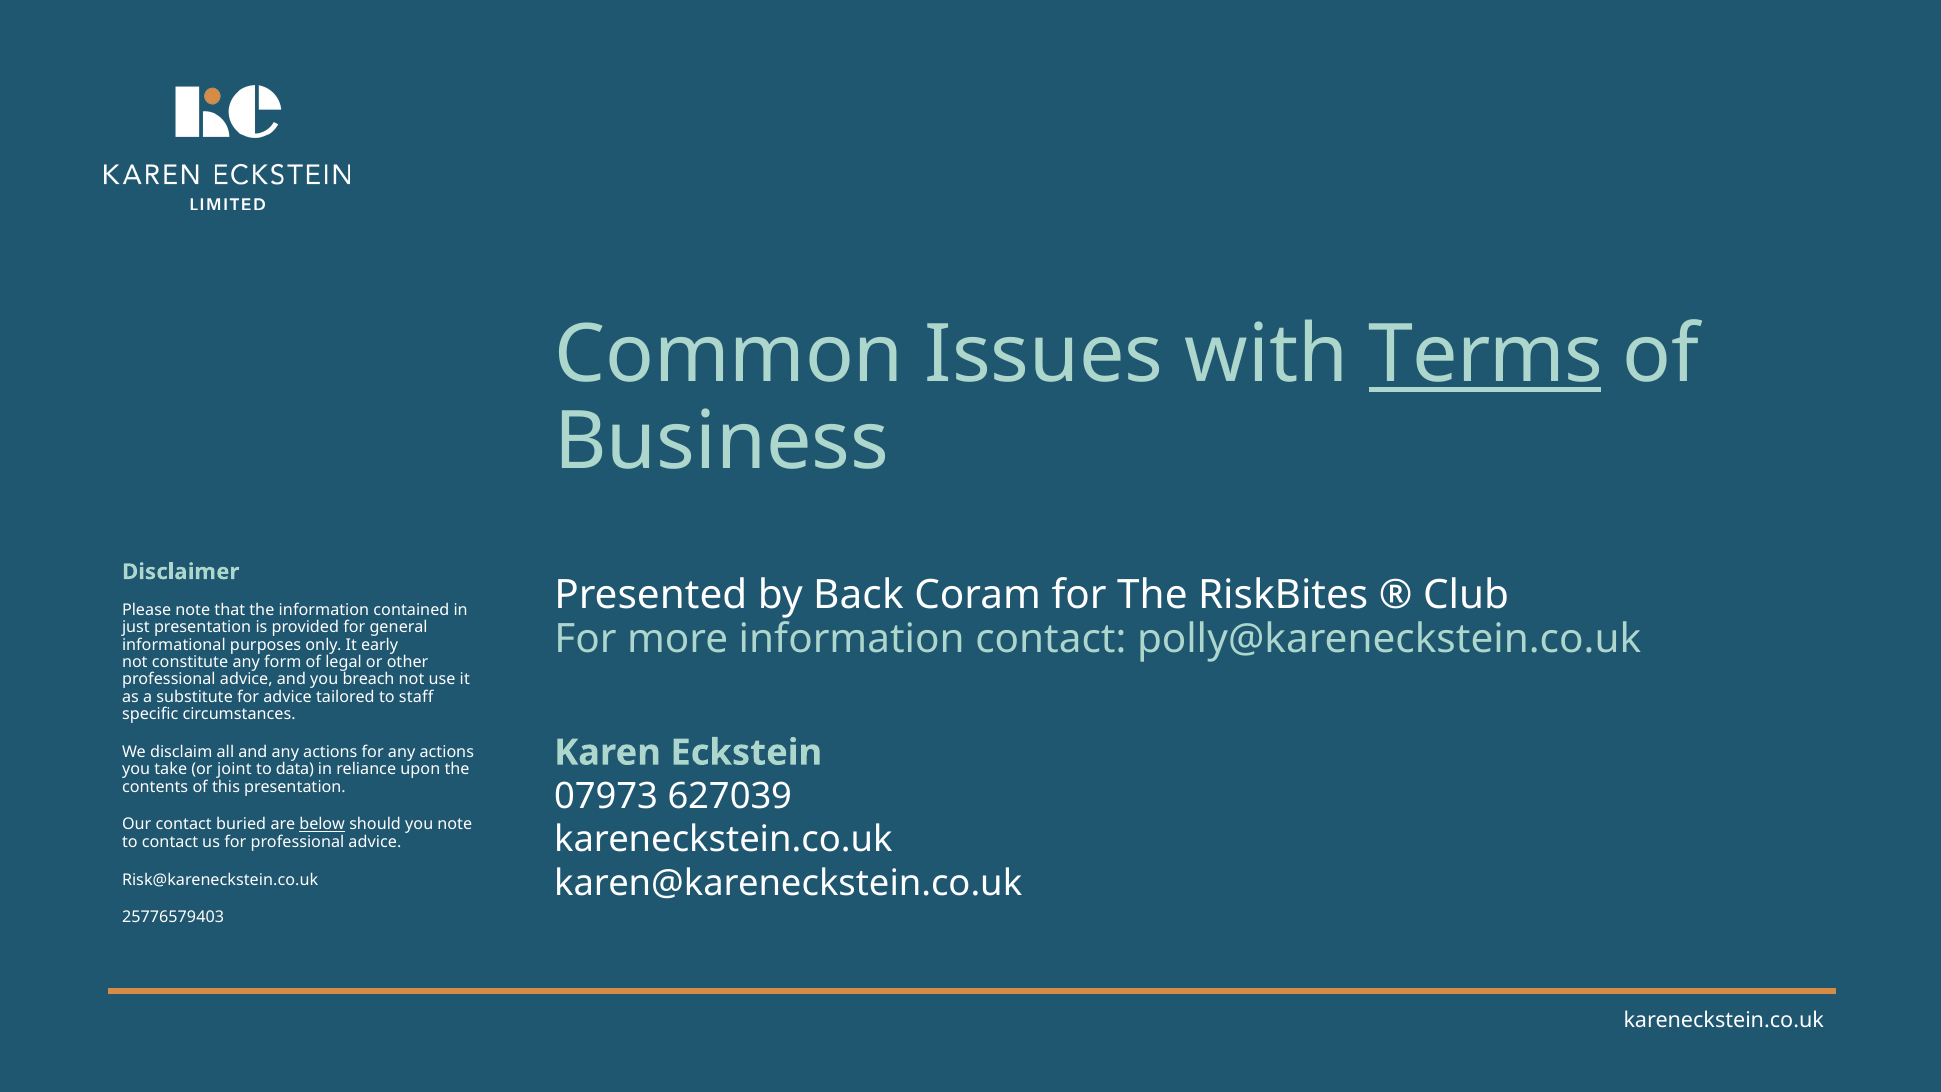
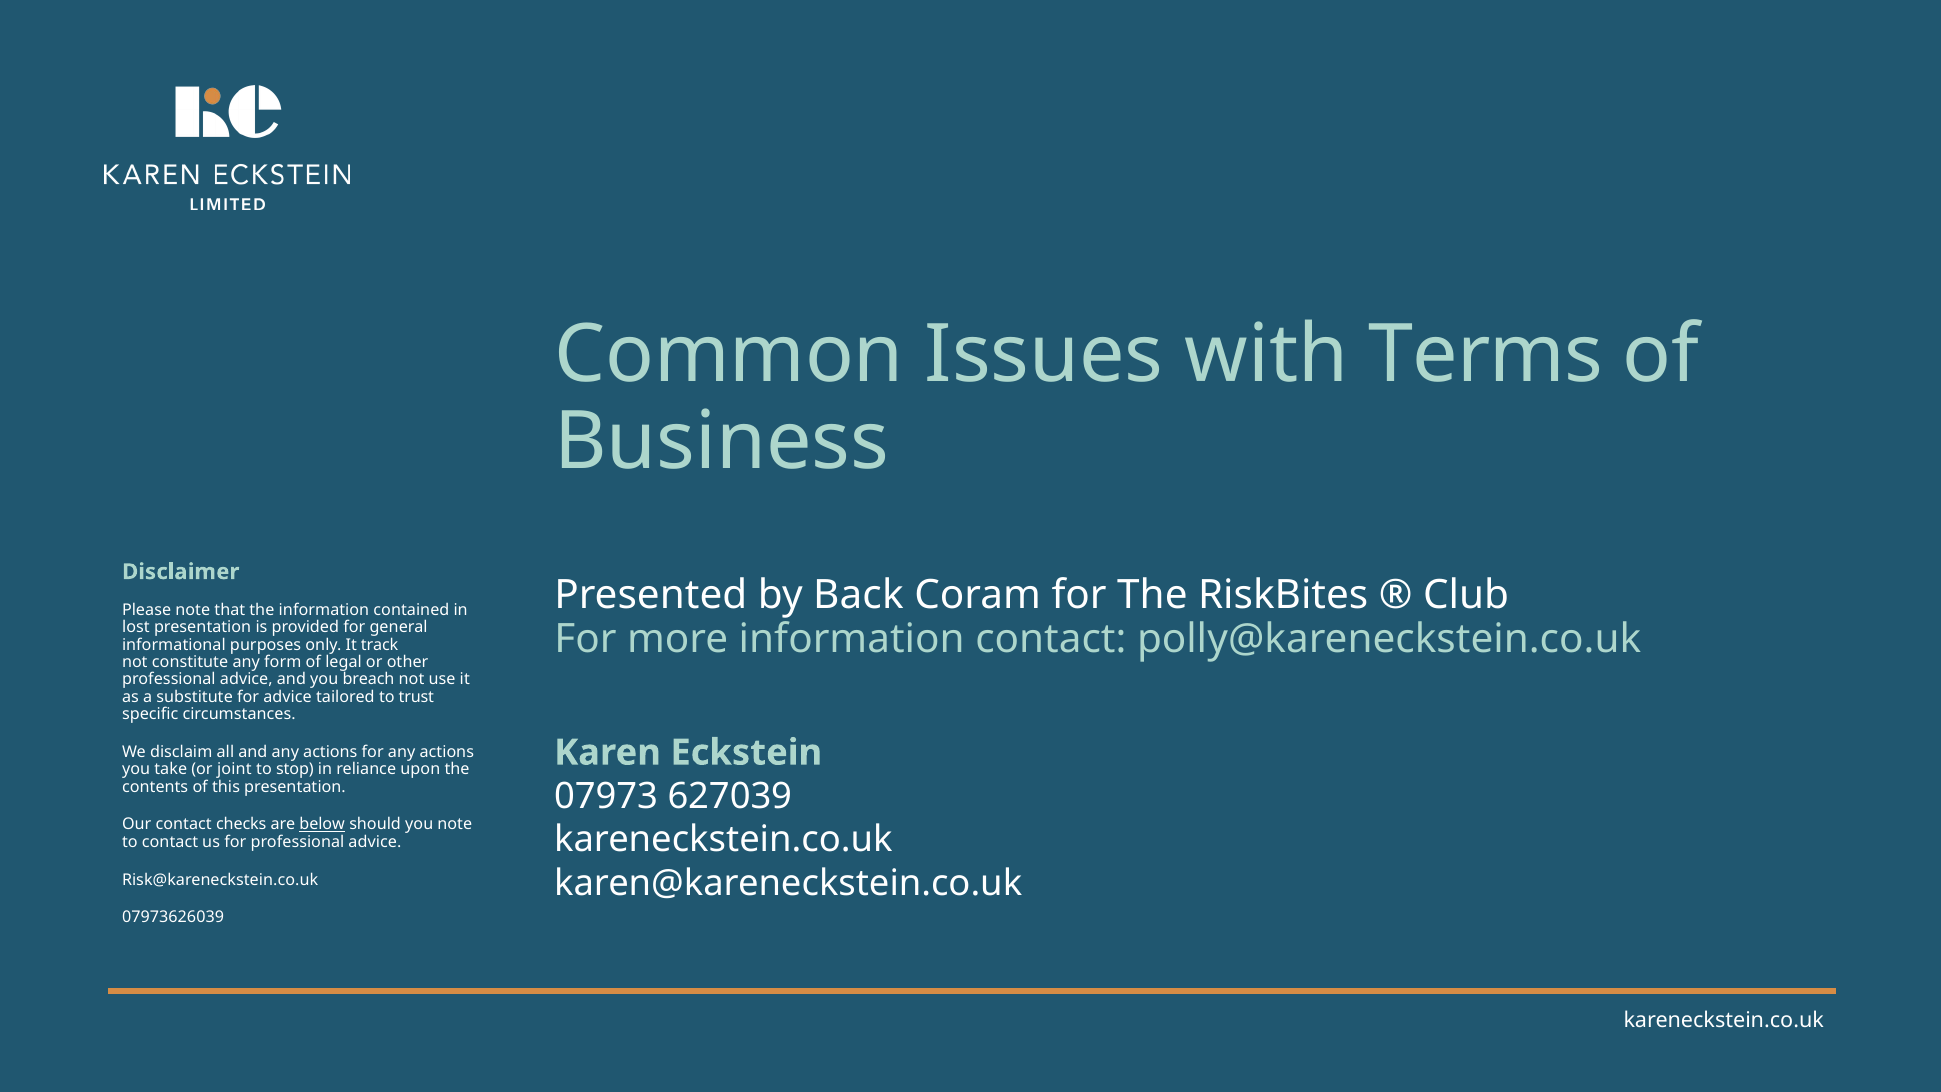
Terms underline: present -> none (1486, 355)
just: just -> lost (136, 627)
early: early -> track (380, 645)
staff: staff -> trust (416, 697)
data: data -> stop (295, 769)
buried: buried -> checks (241, 824)
25776579403: 25776579403 -> 07973626039 (173, 917)
